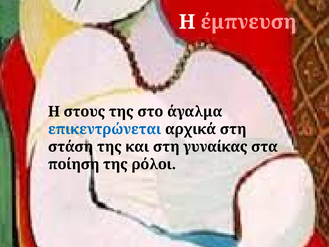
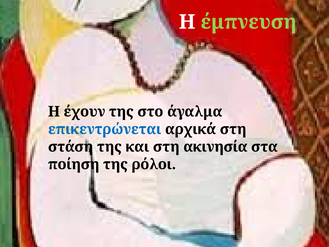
έμπνευση colour: pink -> light green (248, 22)
στους: στους -> έχουν (84, 112)
γυναίκας: γυναίκας -> ακινησία (215, 147)
